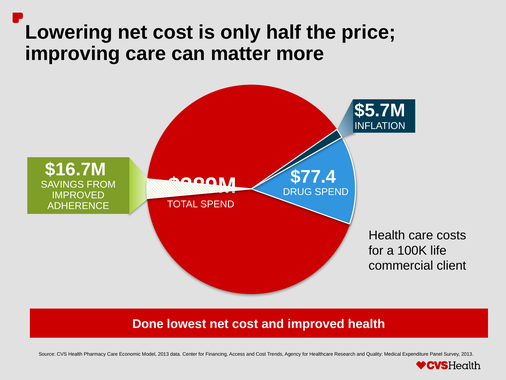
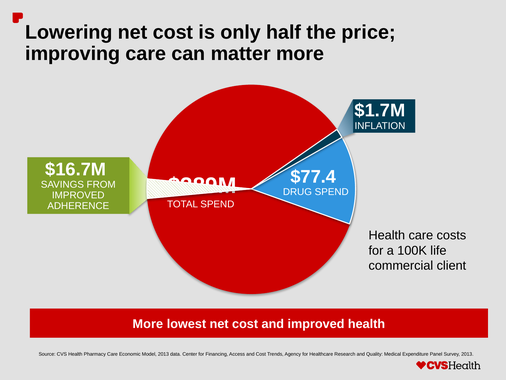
$5.7M: $5.7M -> $1.7M (380, 110)
Done: Done -> More (148, 324)
